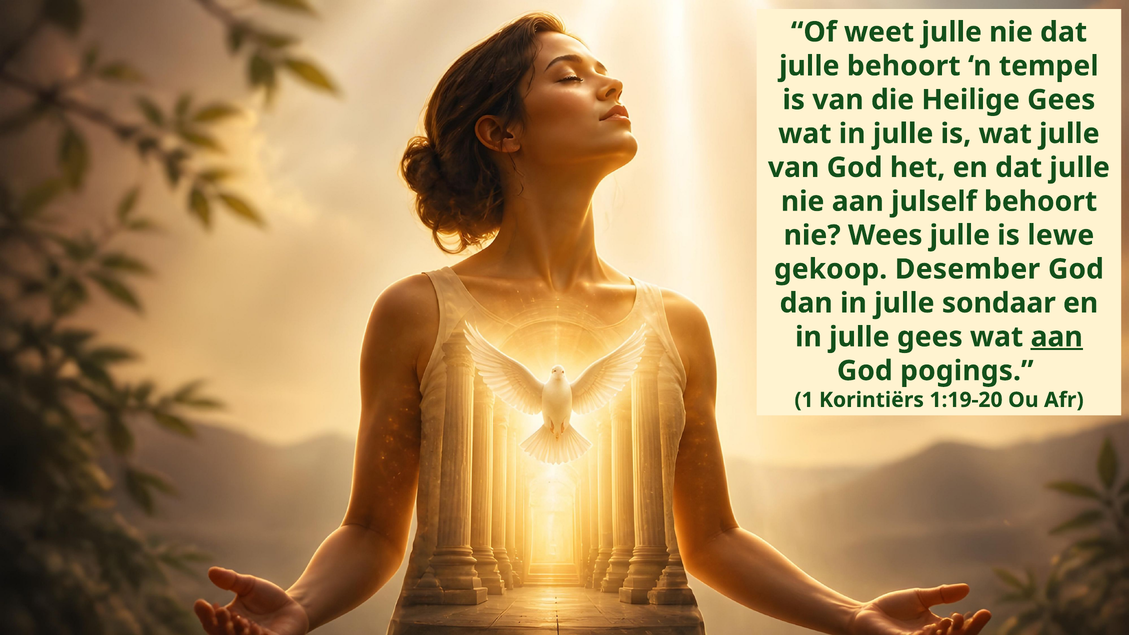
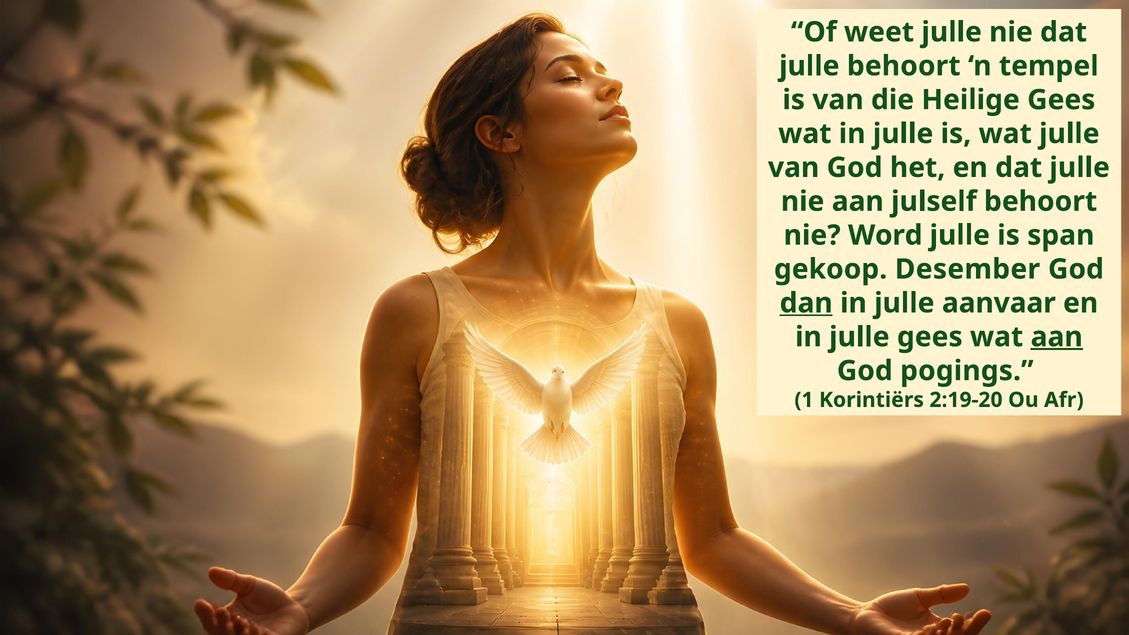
Wees: Wees -> Word (885, 235)
lewe: lewe -> span (1061, 235)
dan underline: none -> present (806, 303)
sondaar: sondaar -> aanvaar (999, 303)
1:19-20: 1:19-20 -> 2:19-20 (966, 400)
